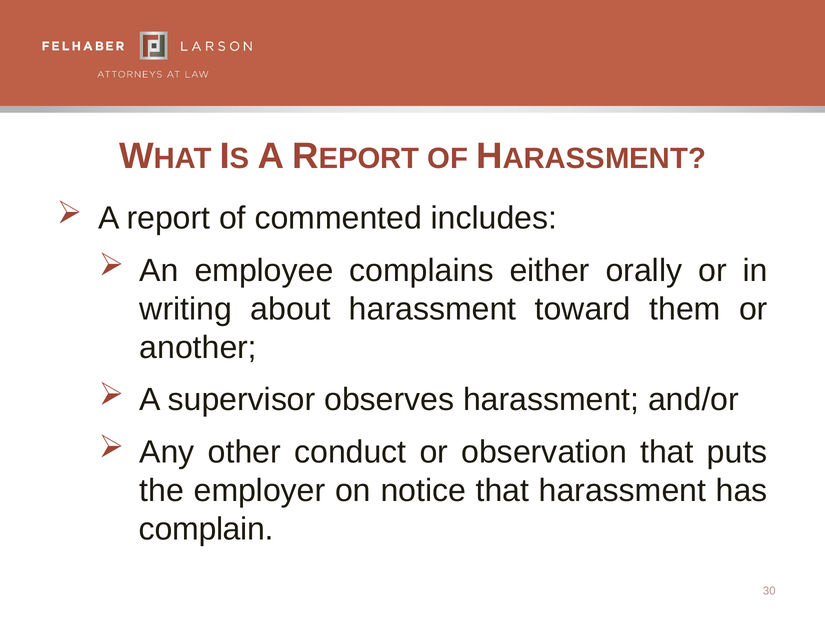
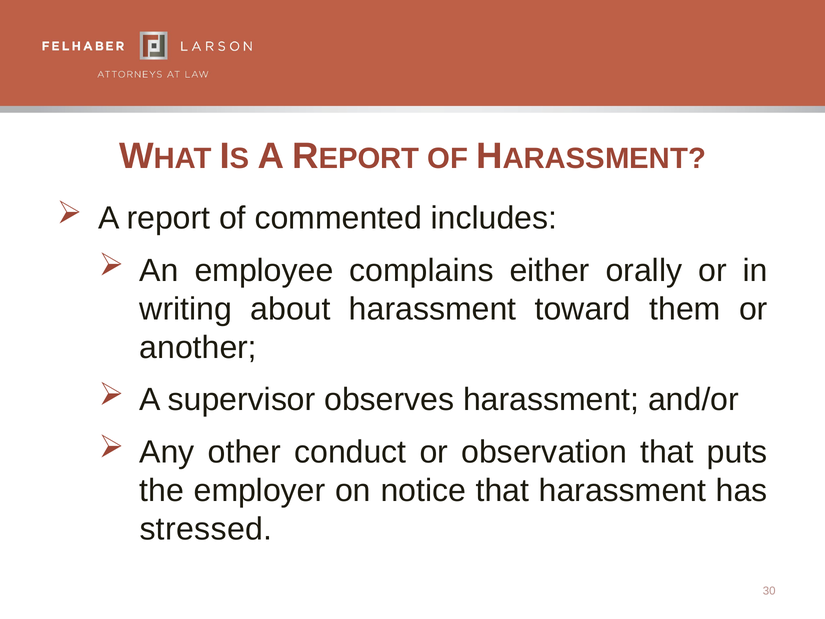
complain: complain -> stressed (206, 529)
